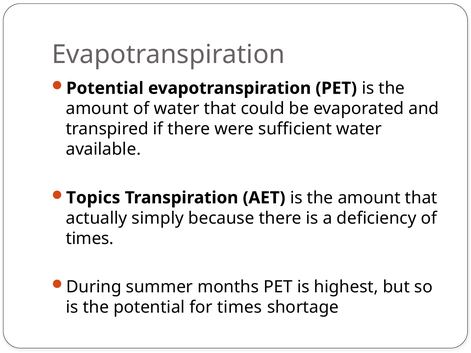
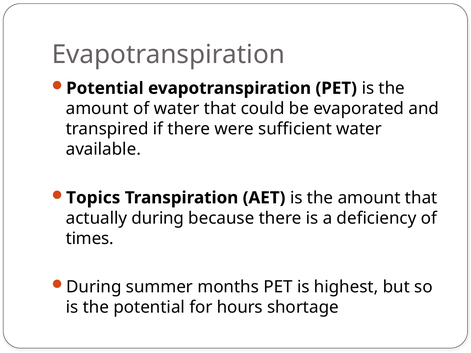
actually simply: simply -> during (158, 218)
for times: times -> hours (240, 307)
